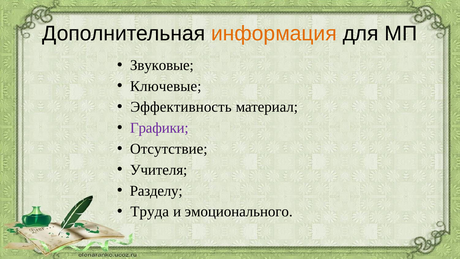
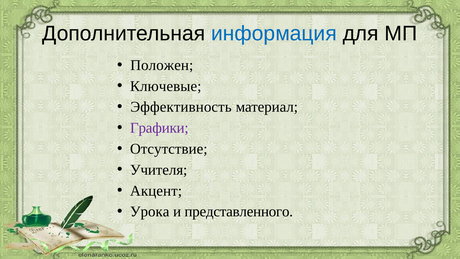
информация colour: orange -> blue (274, 33)
Звуковые: Звуковые -> Положен (162, 65)
Разделу: Разделу -> Акцент (156, 191)
Труда: Труда -> Урока (150, 211)
эмоционального: эмоционального -> представленного (239, 211)
